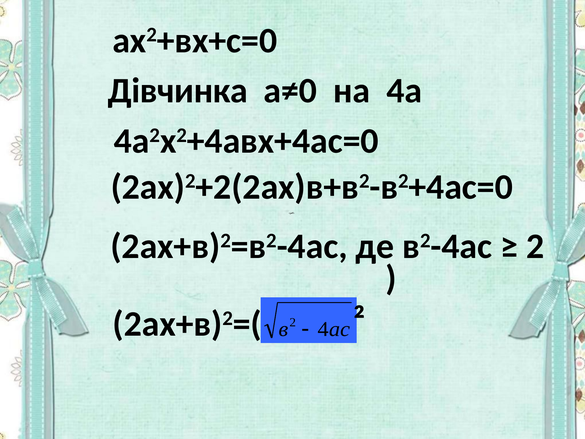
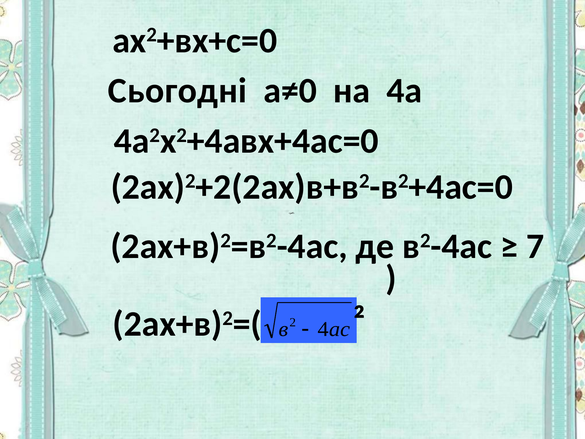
Дівчинка: Дівчинка -> Сьогодні (177, 91)
2: 2 -> 7 (535, 246)
